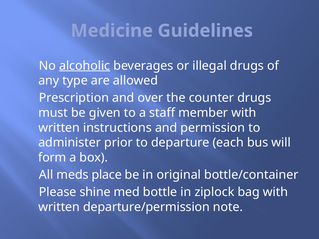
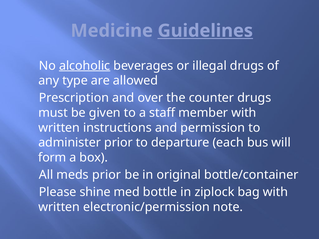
Guidelines underline: none -> present (205, 31)
meds place: place -> prior (107, 175)
departure/permission: departure/permission -> electronic/permission (146, 207)
